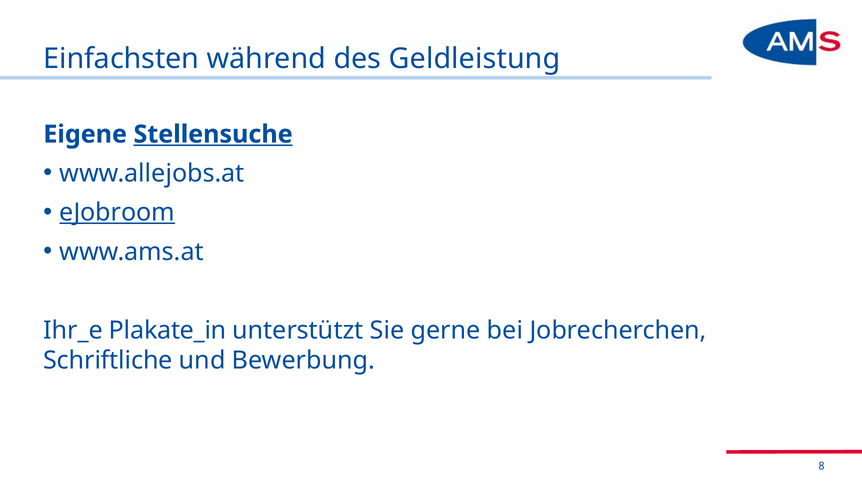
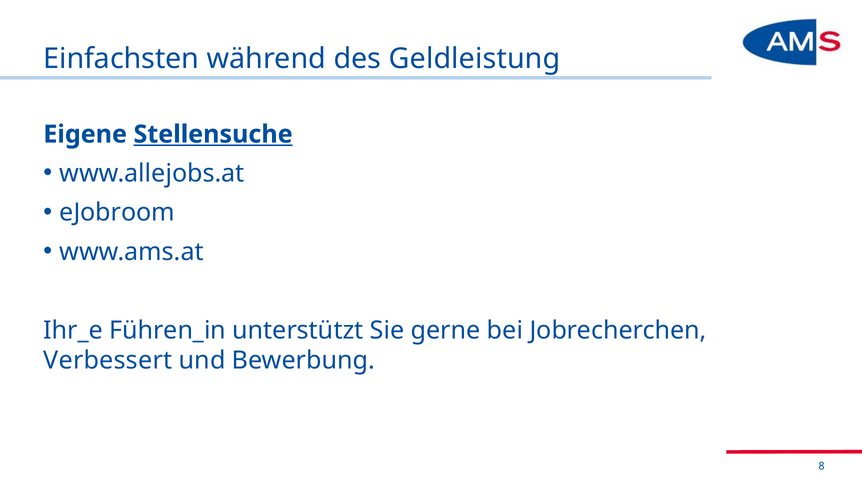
eJobroom underline: present -> none (117, 213)
Plakate_in: Plakate_in -> Führen_in (168, 330)
Schriftliche: Schriftliche -> Verbessert (108, 360)
